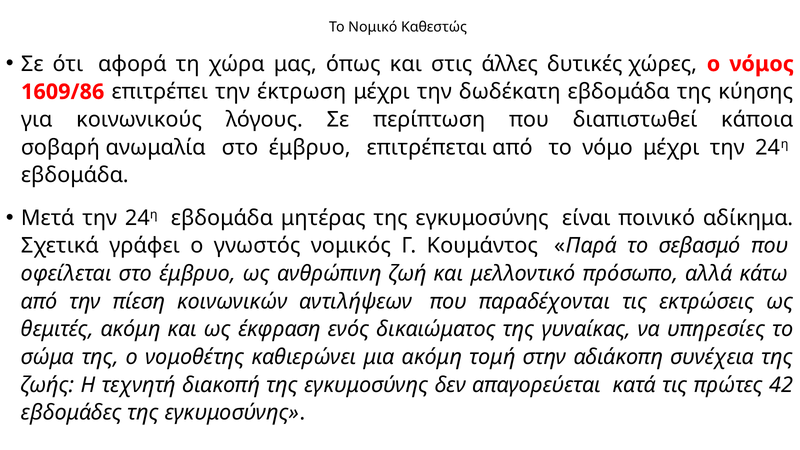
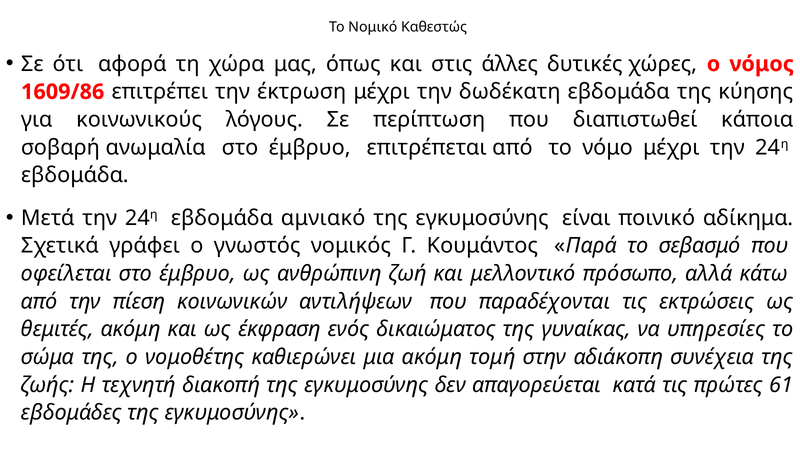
μητέρας: μητέρας -> αμνιακό (323, 218)
42: 42 -> 61 (781, 385)
